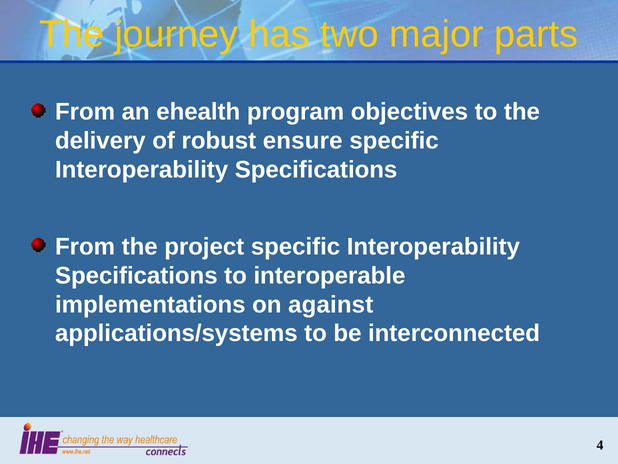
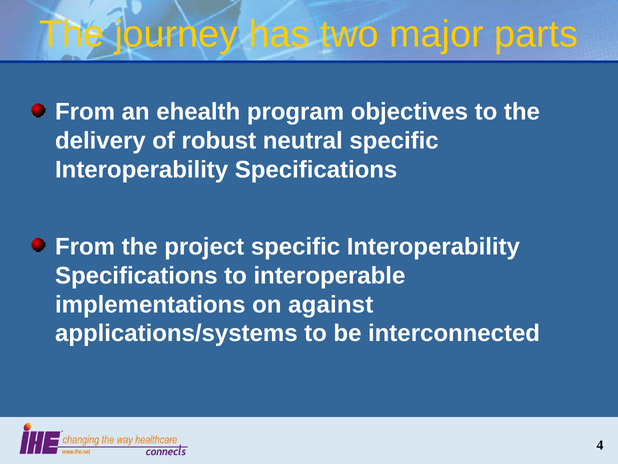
ensure: ensure -> neutral (303, 141)
